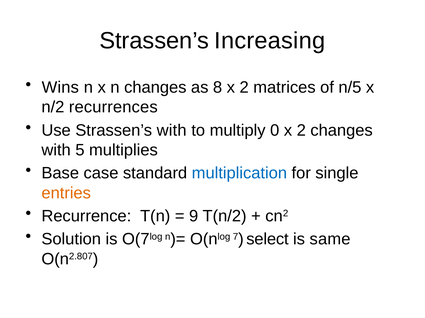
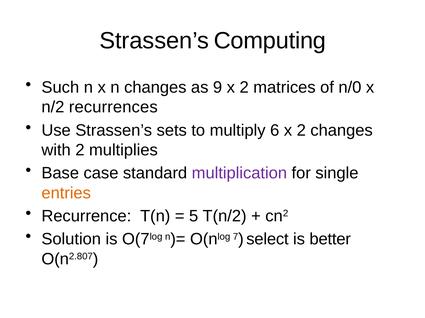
Increasing: Increasing -> Computing (270, 41)
Wins: Wins -> Such (60, 88)
8: 8 -> 9 (218, 88)
n/5: n/5 -> n/0 (350, 88)
Strassen’s with: with -> sets (172, 131)
0: 0 -> 6 (275, 131)
with 5: 5 -> 2 (80, 150)
multiplication colour: blue -> purple (239, 174)
9: 9 -> 5 (194, 217)
same: same -> better (330, 240)
